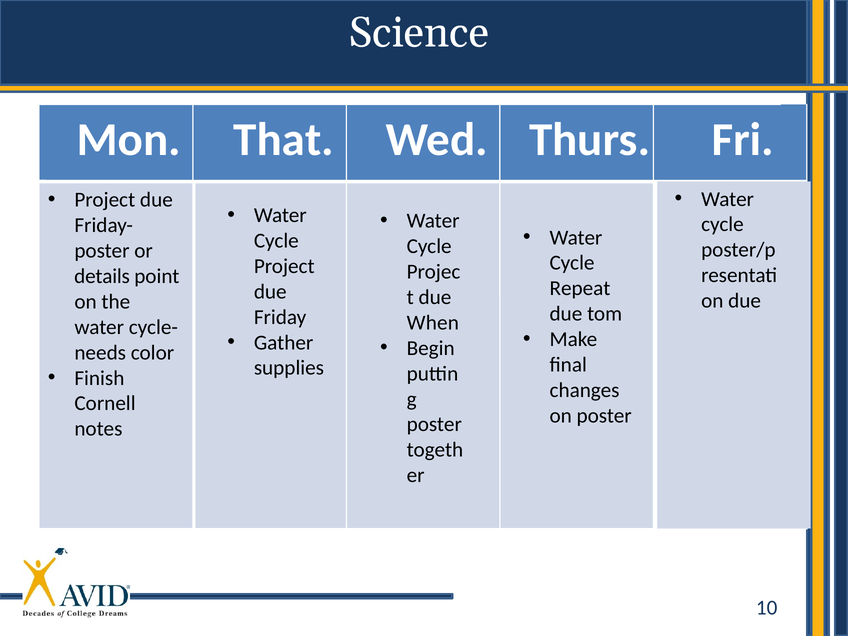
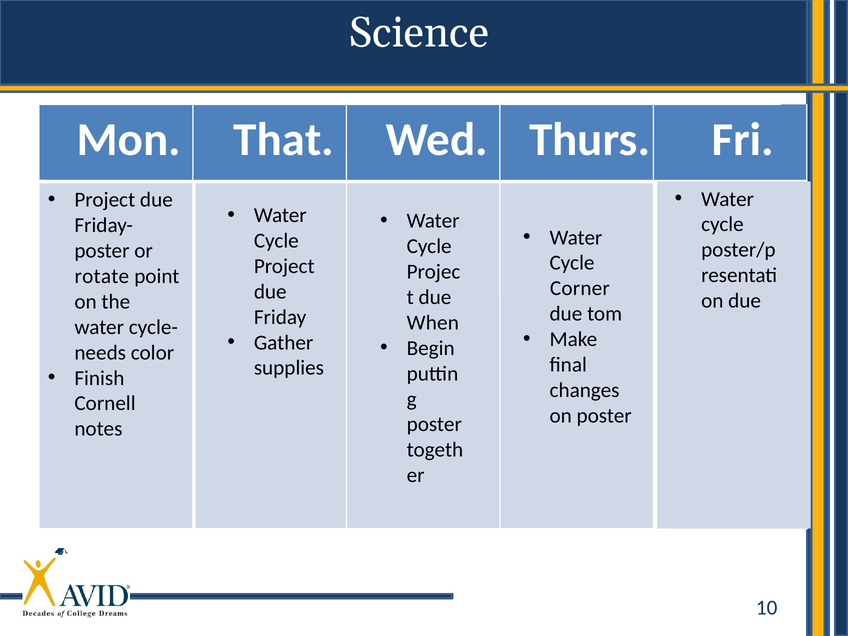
details: details -> rotate (102, 276)
Repeat: Repeat -> Corner (580, 288)
